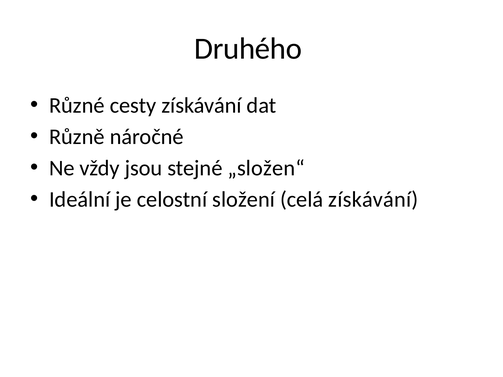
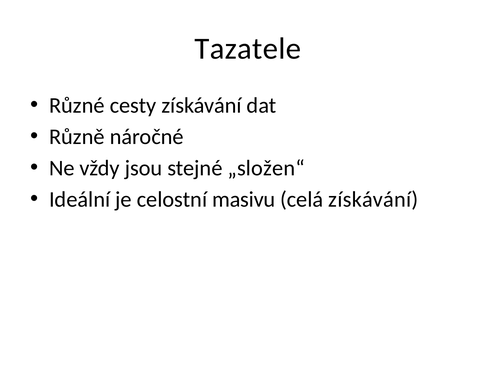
Druhého: Druhého -> Tazatele (248, 49)
složení: složení -> masivu (244, 199)
